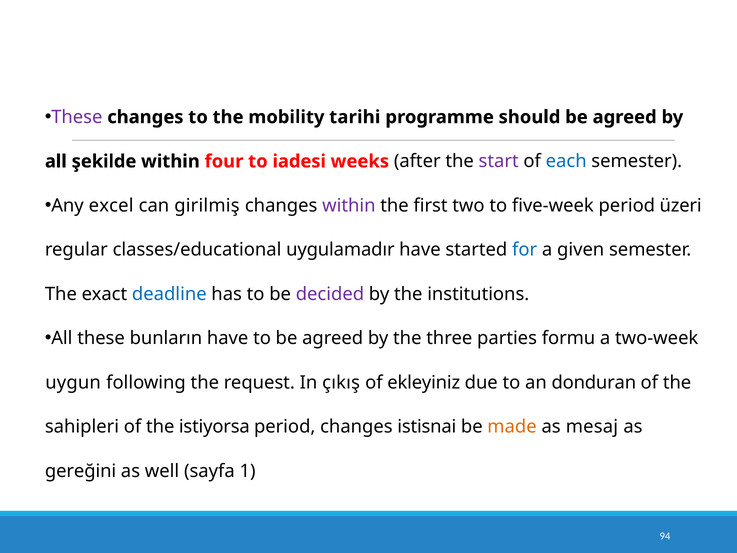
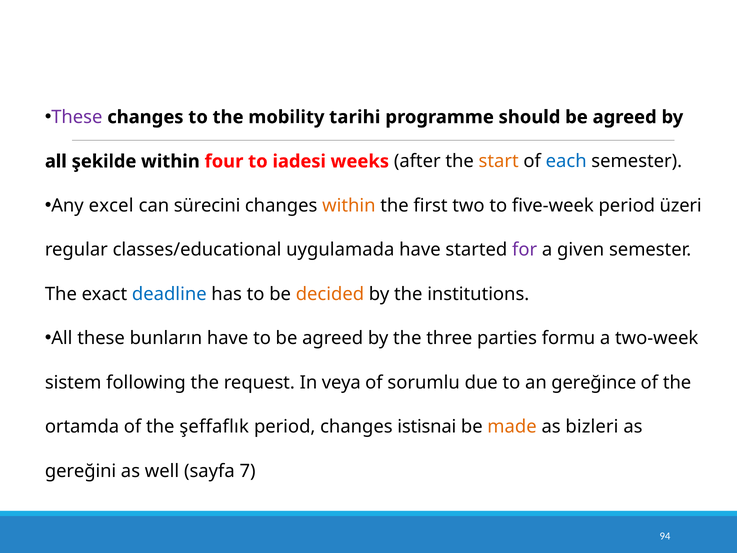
start colour: purple -> orange (499, 161)
girilmiş: girilmiş -> sürecini (207, 206)
within colour: purple -> orange (349, 206)
uygulamadır: uygulamadır -> uygulamada (340, 250)
for colour: blue -> purple (525, 250)
decided colour: purple -> orange (330, 294)
uygun: uygun -> sistem (73, 382)
çıkış: çıkış -> veya (341, 382)
ekleyiniz: ekleyiniz -> sorumlu (424, 382)
donduran: donduran -> gereğince (594, 382)
sahipleri: sahipleri -> ortamda (82, 427)
istiyorsa: istiyorsa -> şeffaflık (214, 427)
mesaj: mesaj -> bizleri (592, 427)
1: 1 -> 7 (248, 471)
